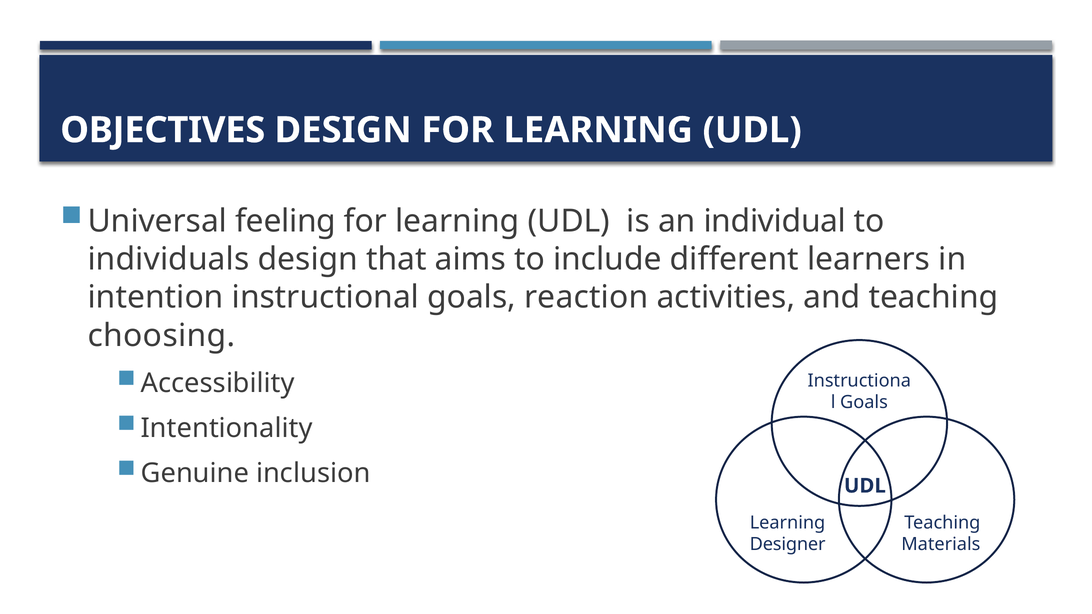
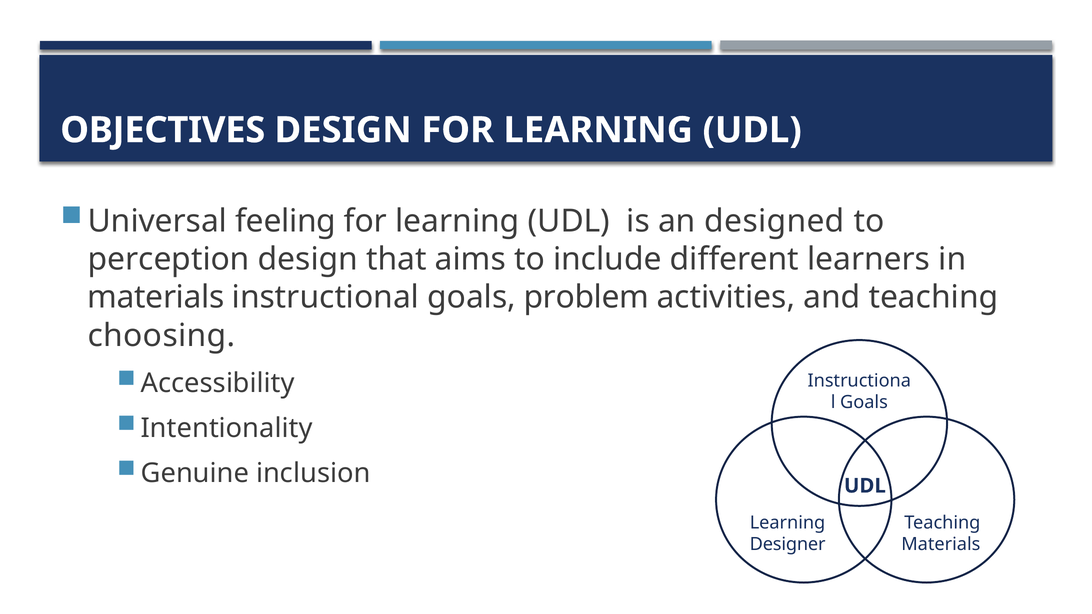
individual: individual -> designed (775, 221)
individuals: individuals -> perception (169, 259)
intention: intention -> materials (156, 298)
reaction: reaction -> problem (586, 298)
